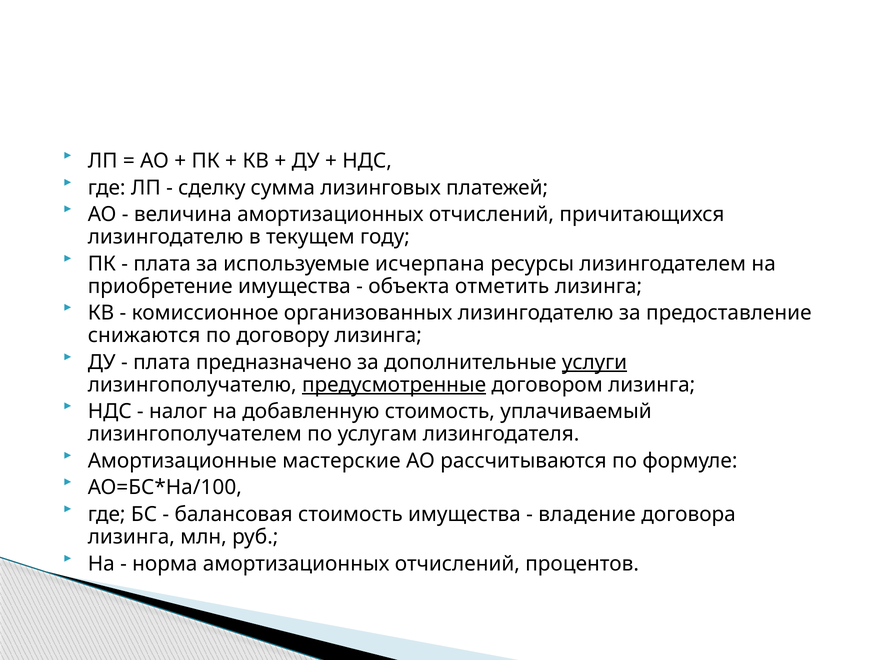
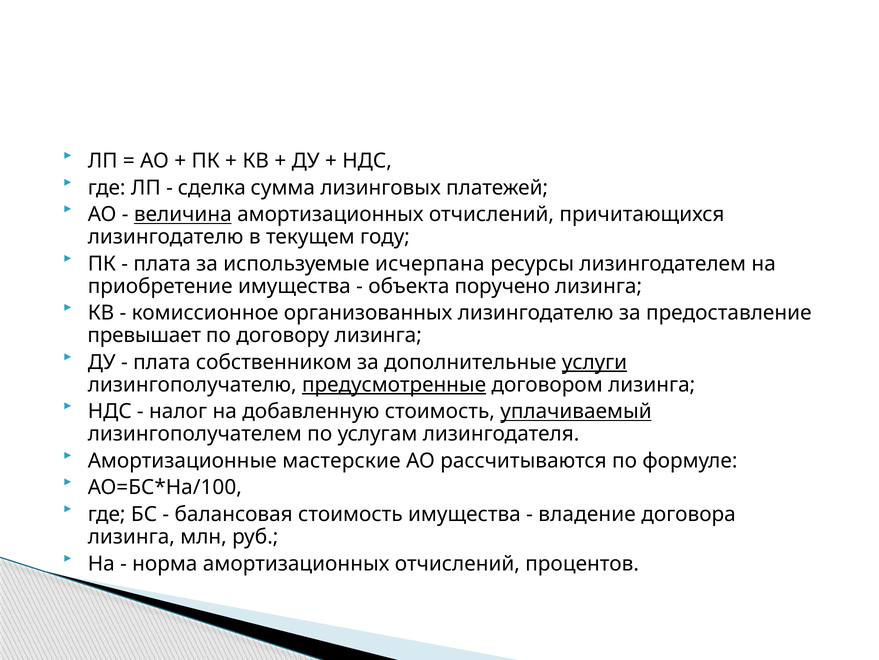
сделку: сделку -> сделка (212, 187)
величина underline: none -> present (183, 214)
отметить: отметить -> поручено (502, 286)
снижаются: снижаются -> превышает (144, 335)
предназначено: предназначено -> собственником (274, 362)
уплачиваемый underline: none -> present (576, 411)
